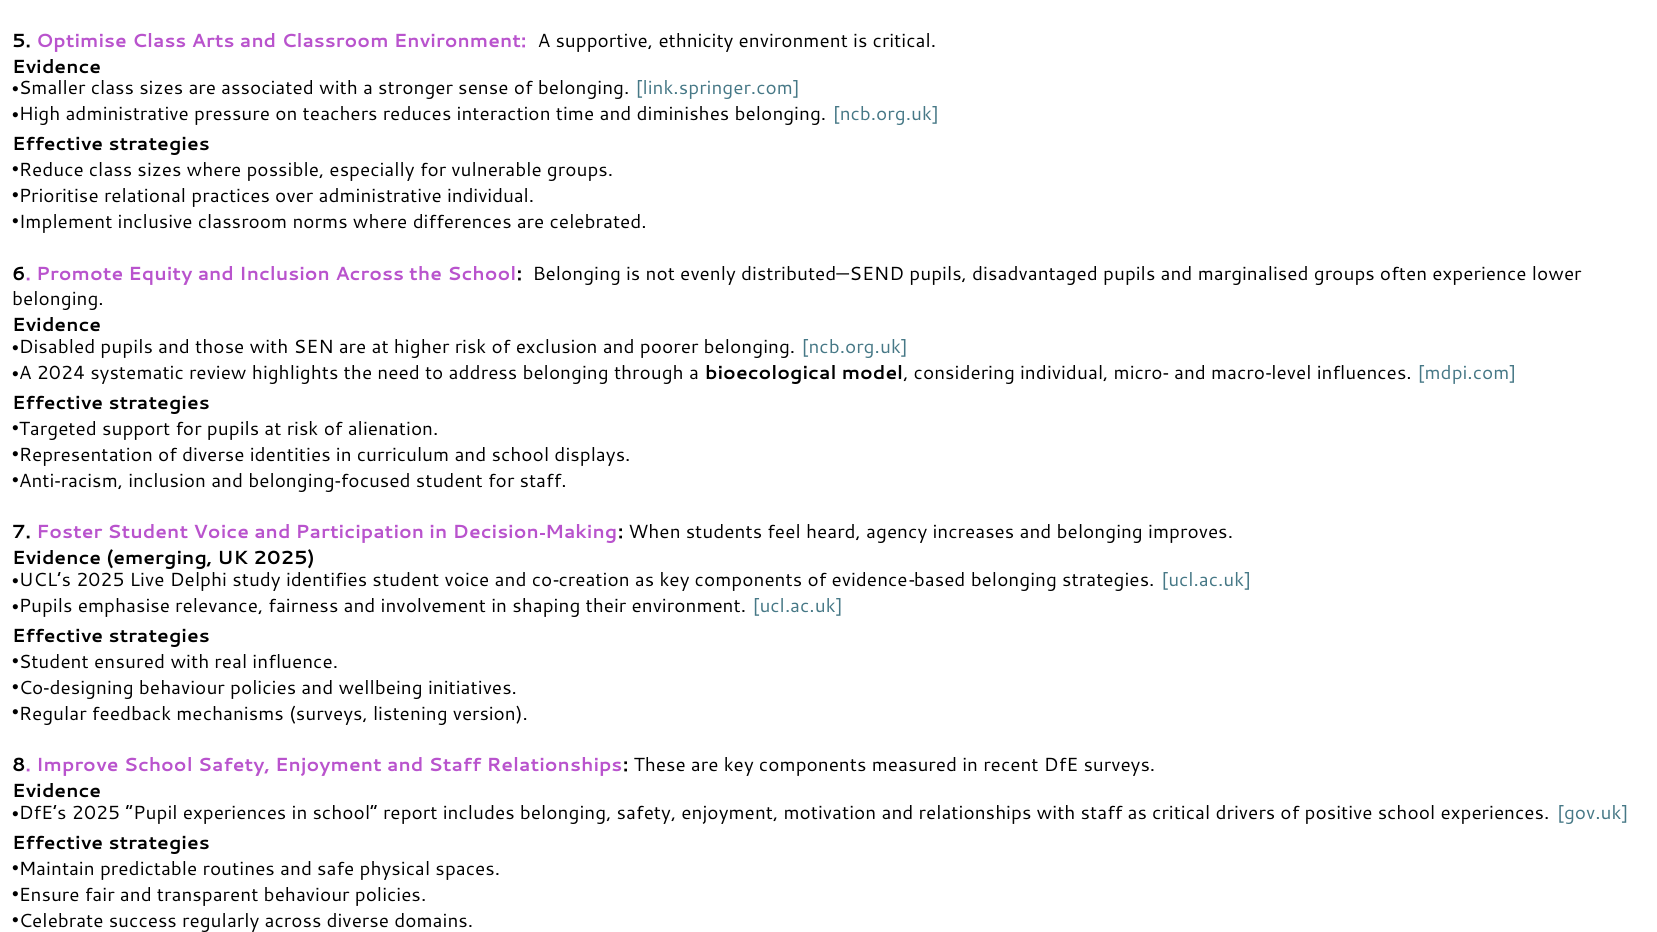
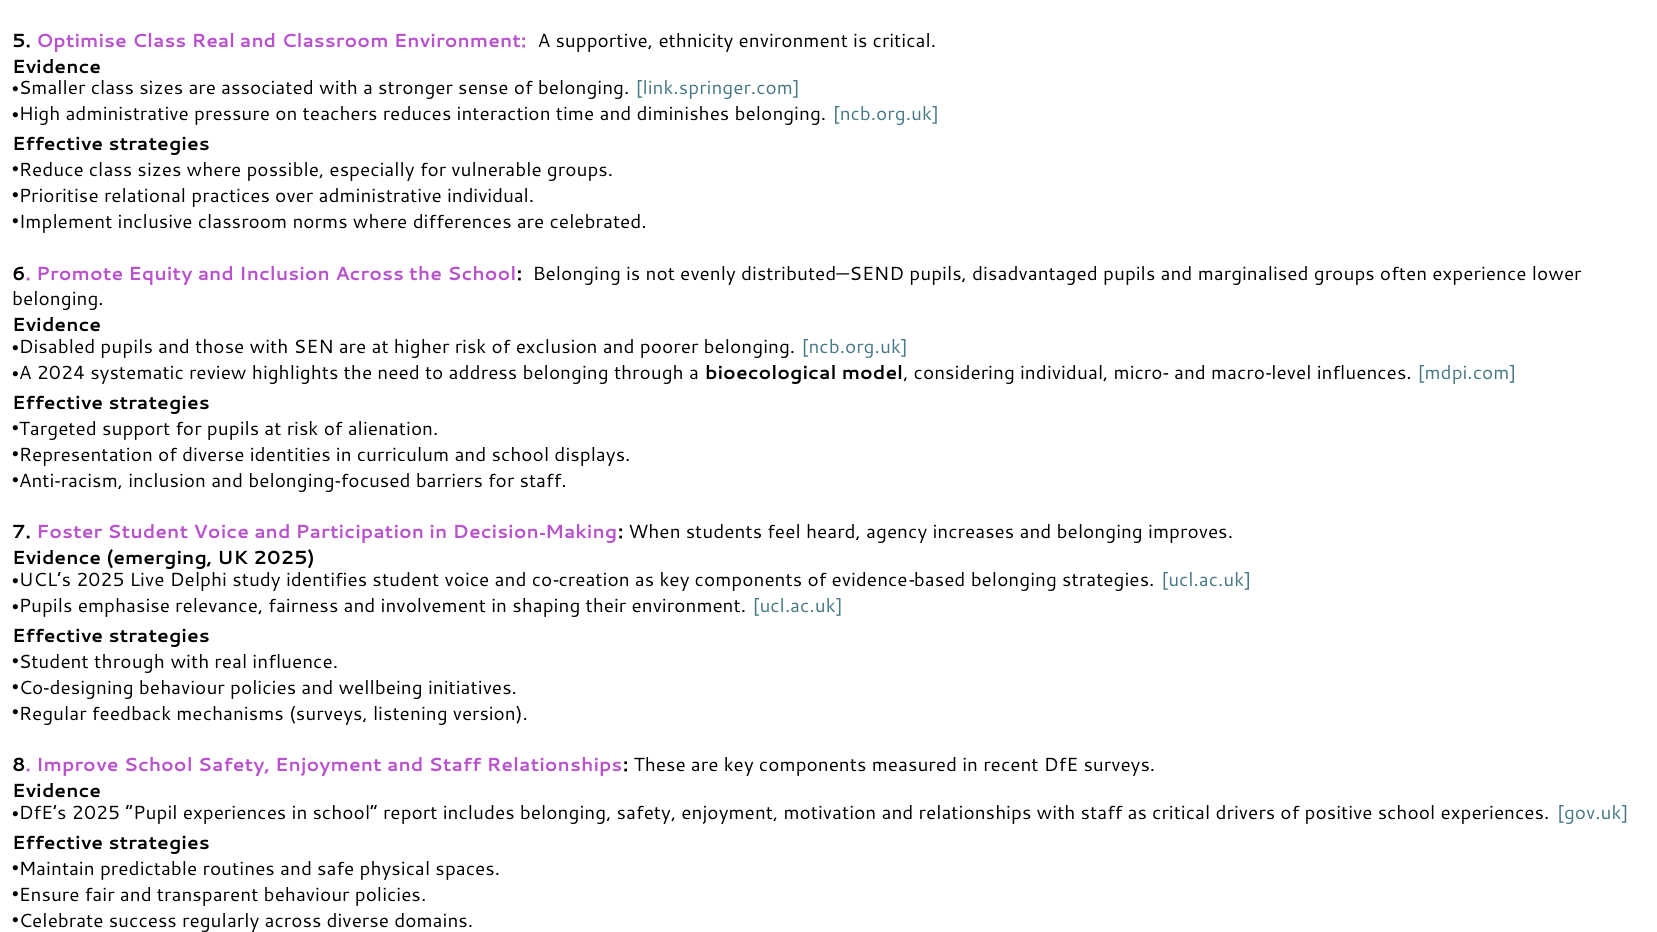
Class Arts: Arts -> Real (213, 41)
student: student -> barriers (449, 481)
Student ensured: ensured -> through (130, 662)
